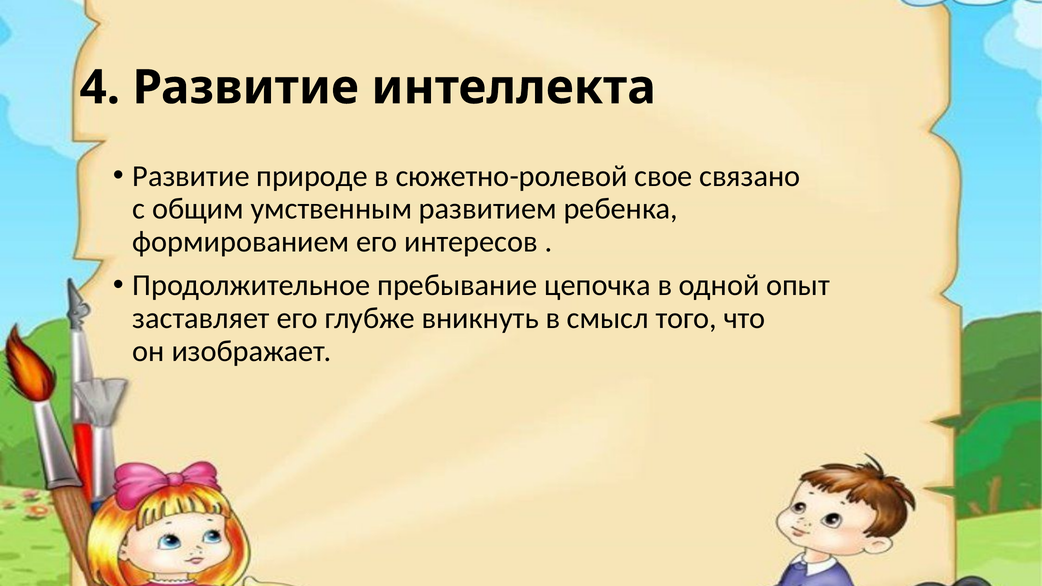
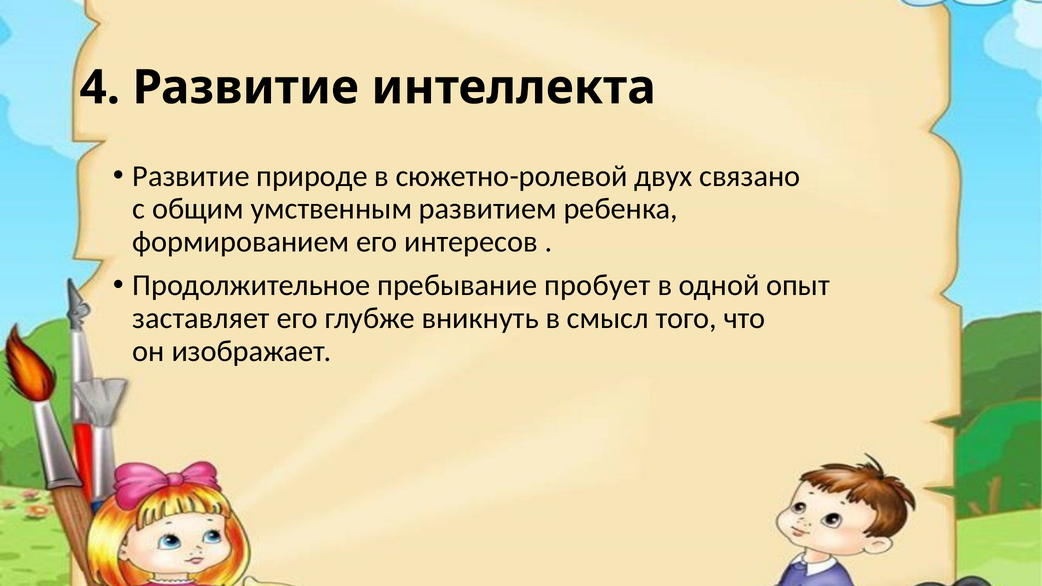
свое: свое -> двух (664, 176)
цепочка: цепочка -> пробует (597, 286)
